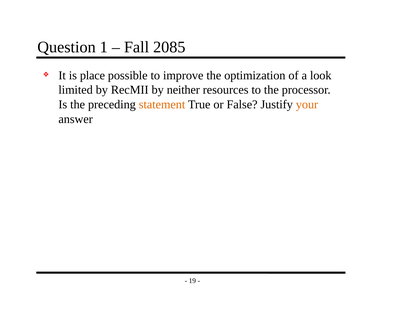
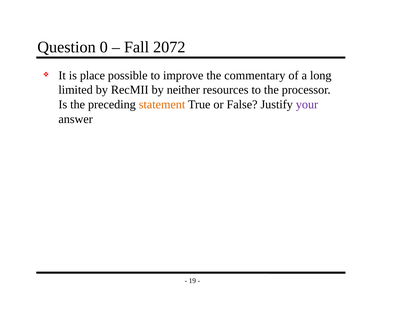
1: 1 -> 0 (104, 47)
2085: 2085 -> 2072 (169, 47)
optimization: optimization -> commentary (255, 75)
look: look -> long (321, 75)
your colour: orange -> purple (307, 105)
